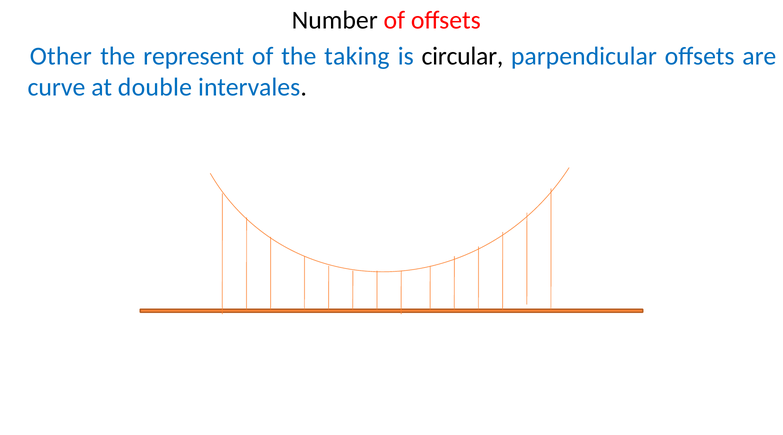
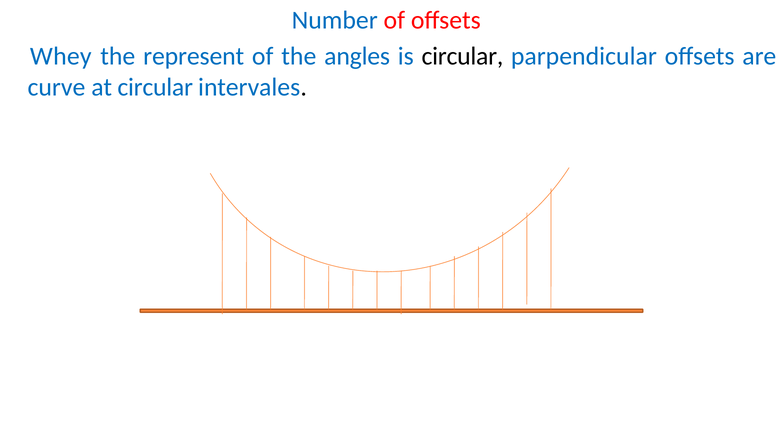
Number colour: black -> blue (335, 20)
Other: Other -> Whey (61, 56)
taking: taking -> angles (357, 56)
at double: double -> circular (155, 87)
